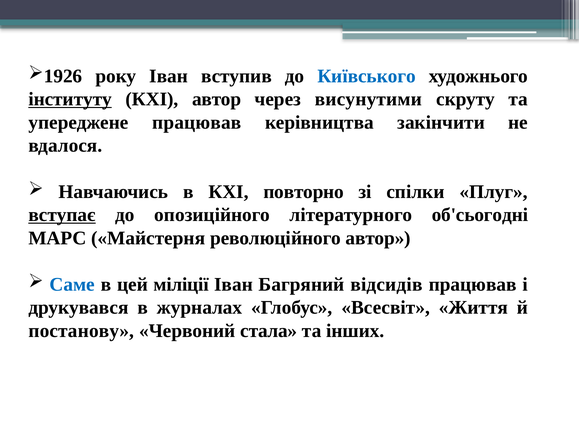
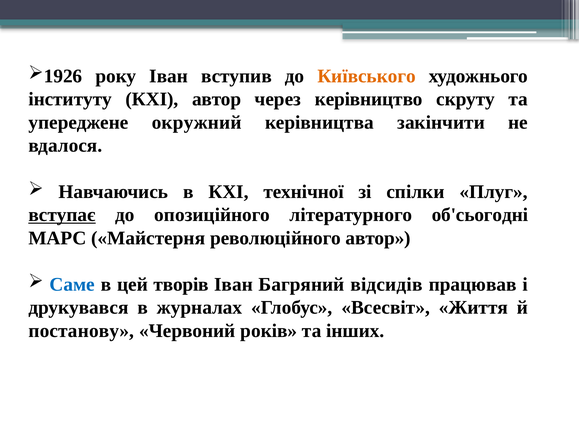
Київського colour: blue -> orange (367, 76)
інституту underline: present -> none (70, 99)
висунутими: висунутими -> керівництво (369, 99)
упереджене працював: працював -> окружний (197, 122)
повторно: повторно -> технічної (304, 192)
міліції: міліції -> творів (181, 285)
стала: стала -> років (269, 331)
